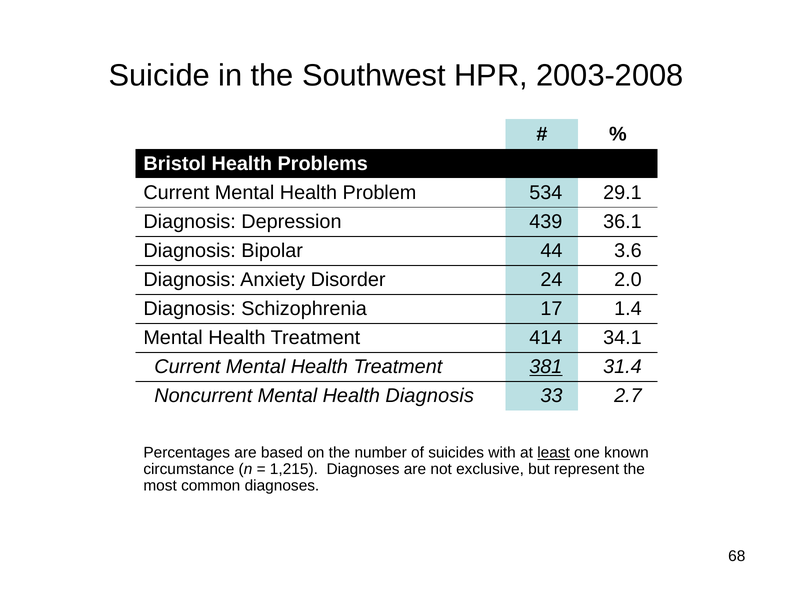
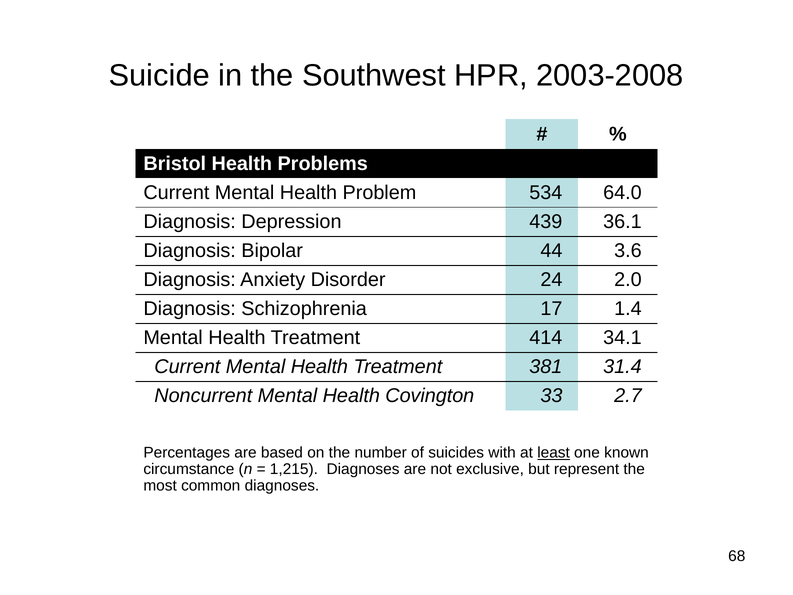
29.1: 29.1 -> 64.0 (622, 192)
381 underline: present -> none (546, 367)
Health Diagnosis: Diagnosis -> Covington (430, 396)
